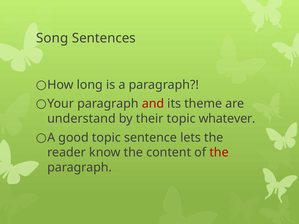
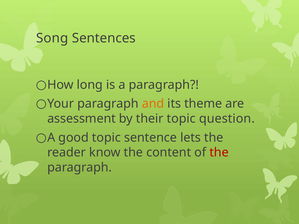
and colour: red -> orange (153, 104)
understand: understand -> assessment (82, 119)
whatever: whatever -> question (227, 119)
